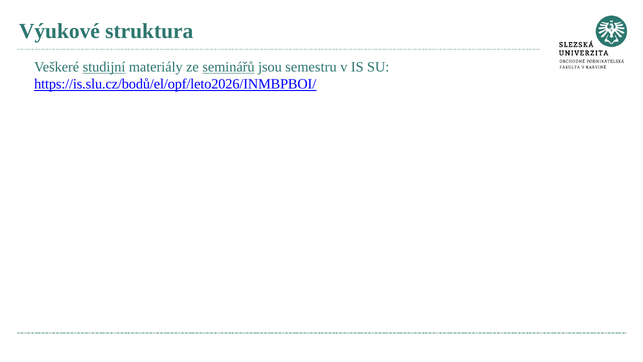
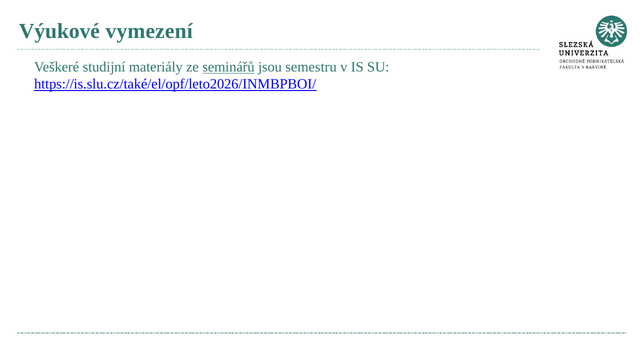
struktura: struktura -> vymezení (149, 31)
studijní underline: present -> none (104, 67)
https://is.slu.cz/bodů/el/opf/leto2026/INMBPBOI/: https://is.slu.cz/bodů/el/opf/leto2026/INMBPBOI/ -> https://is.slu.cz/také/el/opf/leto2026/INMBPBOI/ (175, 84)
